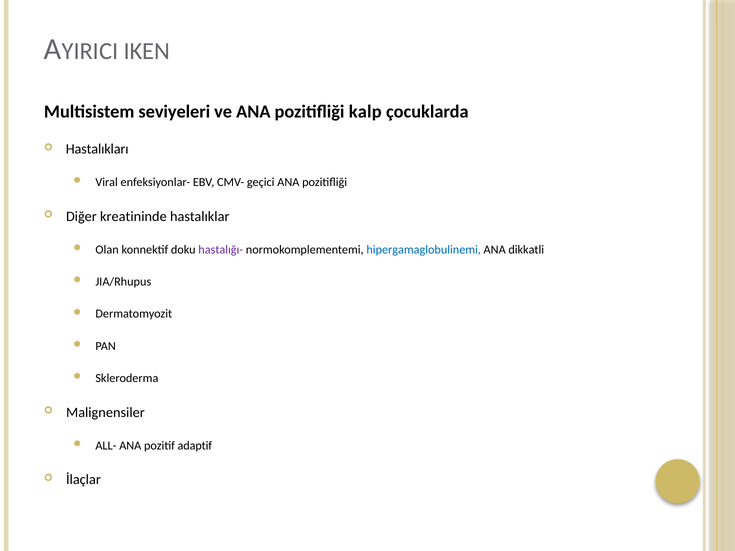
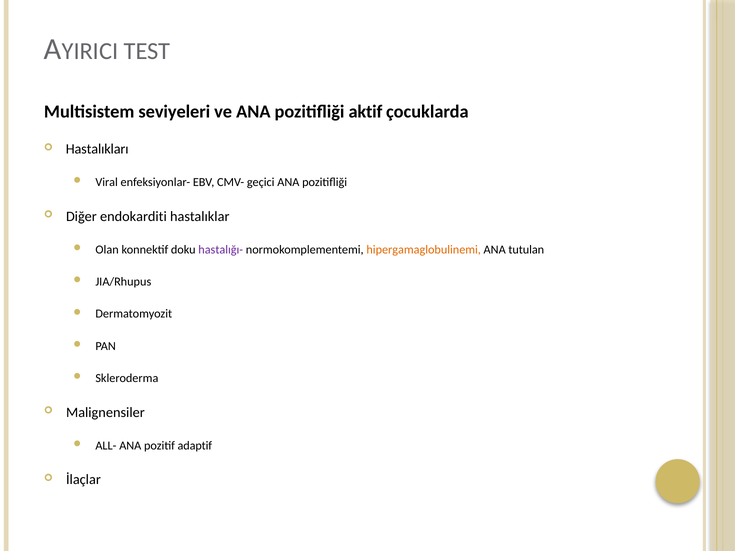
IKEN: IKEN -> TEST (147, 51)
kalp: kalp -> aktif (365, 112)
kreatininde: kreatininde -> endokarditi (133, 217)
hipergamaglobulinemi colour: blue -> orange (424, 250)
dikkatli: dikkatli -> tutulan (526, 250)
